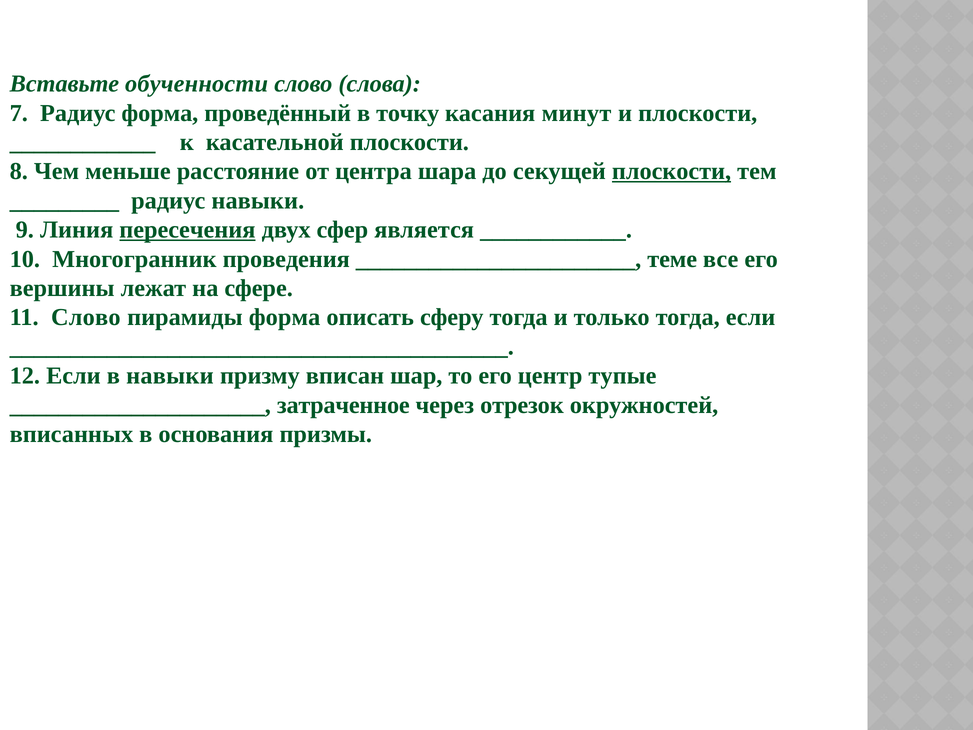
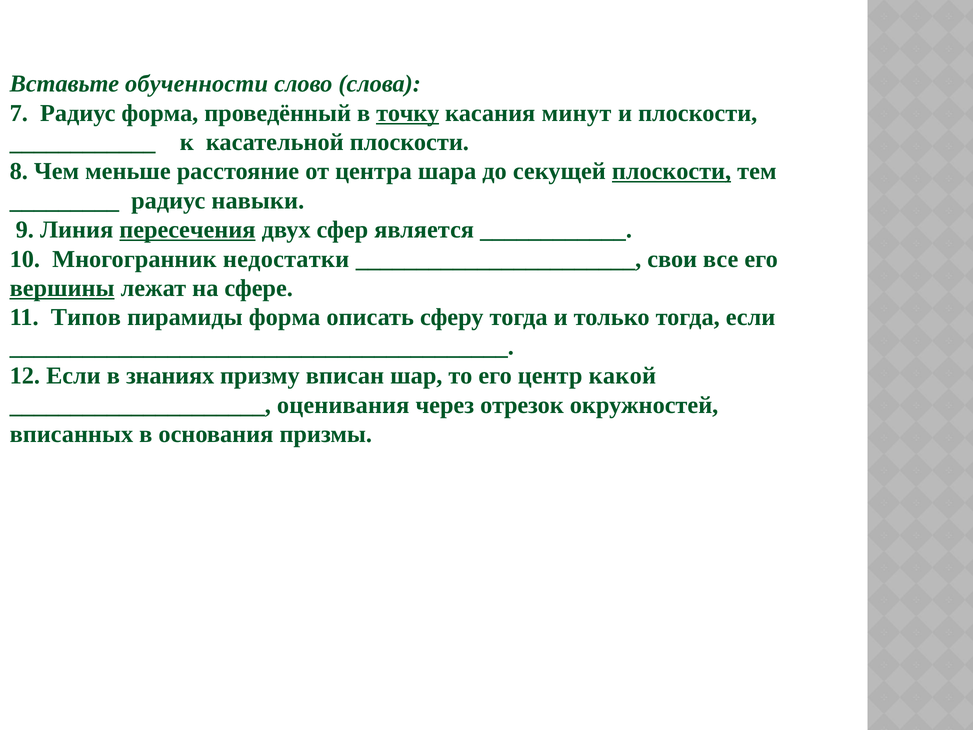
точку underline: none -> present (408, 113)
проведения: проведения -> недостатки (286, 259)
теме: теме -> свои (672, 259)
вершины underline: none -> present (62, 288)
11 Слово: Слово -> Типов (86, 317)
в навыки: навыки -> знаниях (170, 376)
тупые: тупые -> какой (622, 376)
затраченное: затраченное -> оценивания (343, 405)
